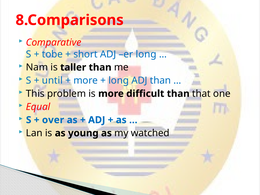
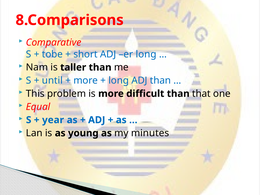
over: over -> year (53, 120)
watched: watched -> minutes (150, 133)
